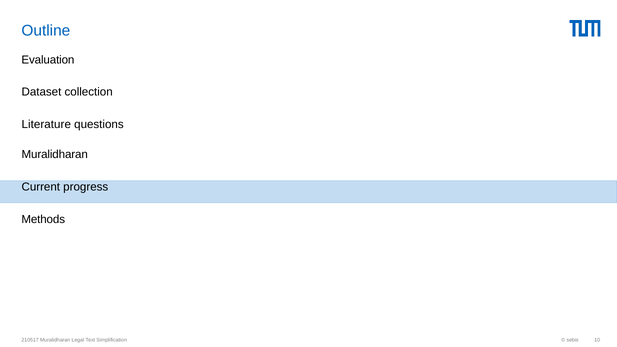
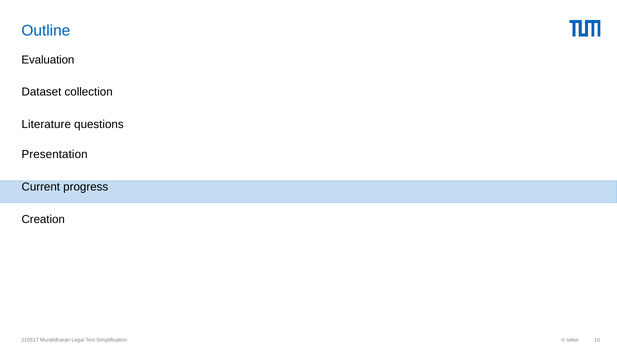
Muralidharan: Muralidharan -> Presentation (55, 155)
Methods: Methods -> Creation (43, 219)
